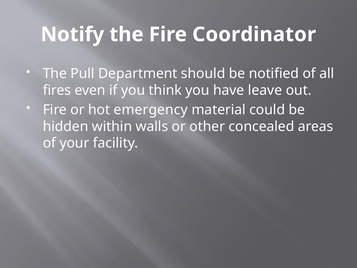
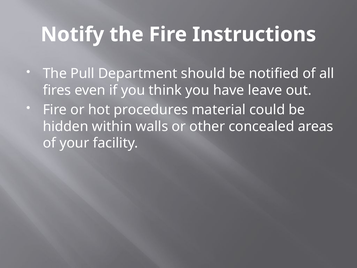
Coordinator: Coordinator -> Instructions (254, 34)
emergency: emergency -> procedures (151, 110)
